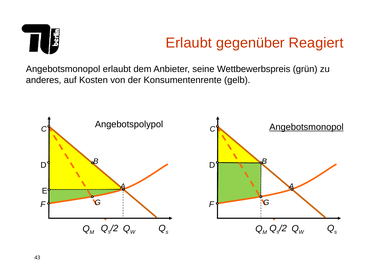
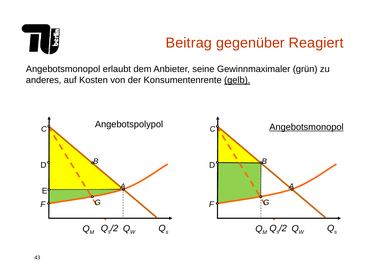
Erlaubt: Erlaubt -> Beitrag (189, 43)
Wettbewerbspreis: Wettbewerbspreis -> Gewinnmaximaler (254, 69)
gelb underline: none -> present (237, 80)
